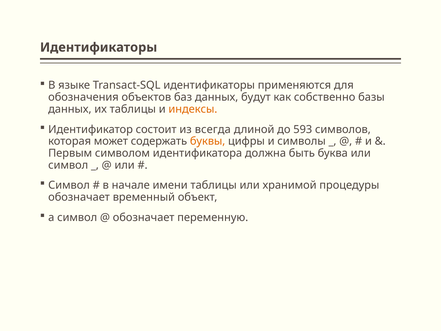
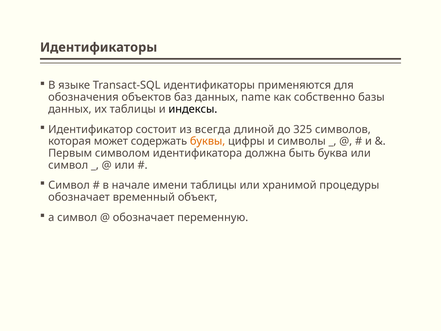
будут: будут -> name (256, 97)
индексы colour: orange -> black (193, 109)
593: 593 -> 325 (303, 129)
